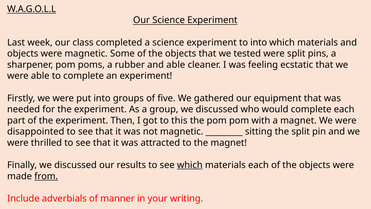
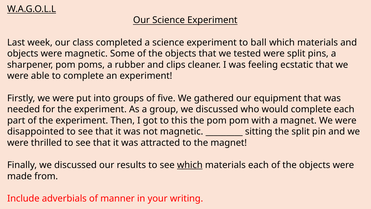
to into: into -> ball (259, 42)
and able: able -> clips (176, 65)
from underline: present -> none (46, 176)
